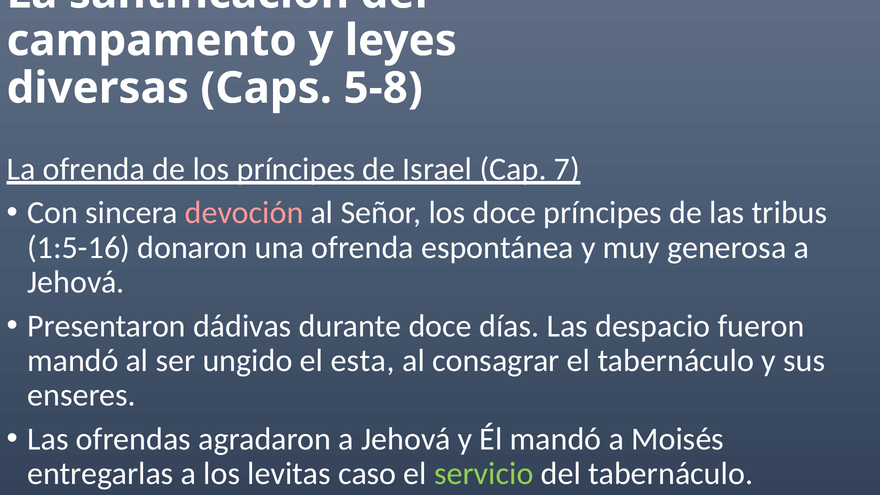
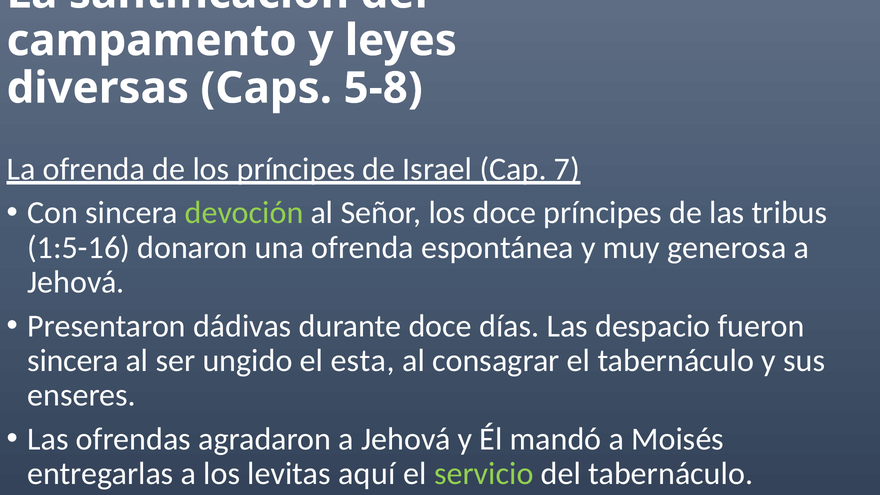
devoción colour: pink -> light green (244, 213)
mandó: mandó -> sincera (73, 361)
caso: caso -> aquí (367, 474)
